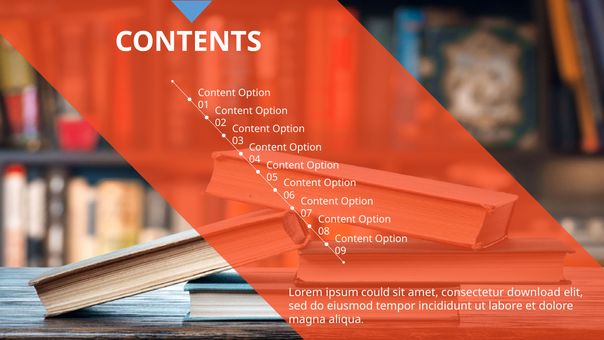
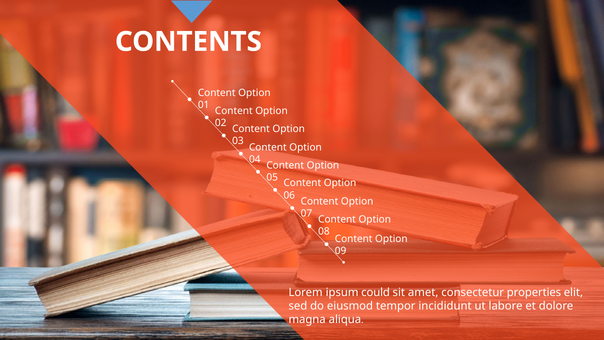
download: download -> properties (534, 292)
